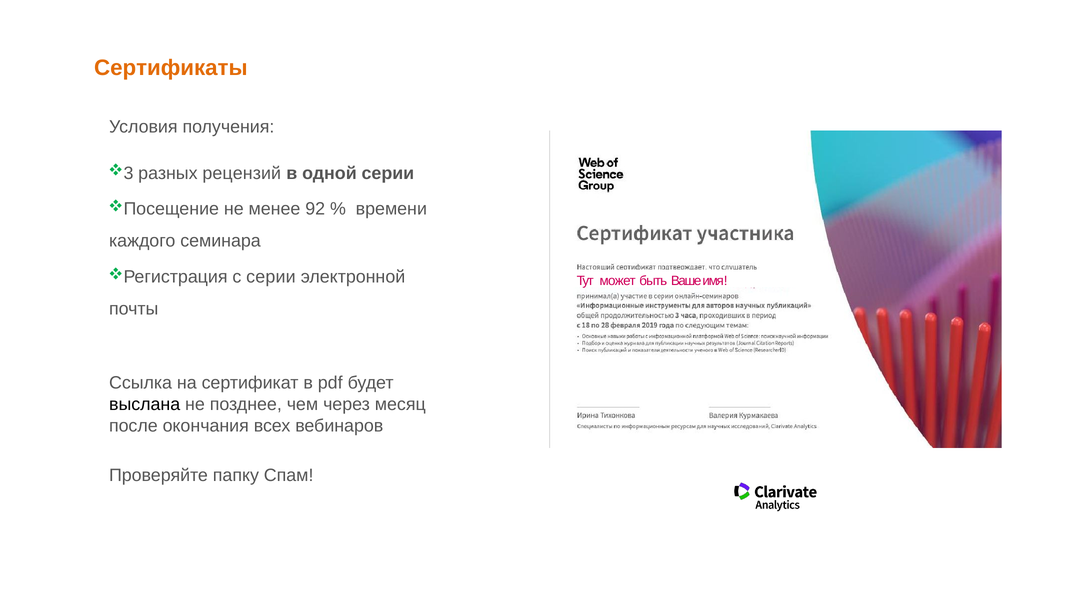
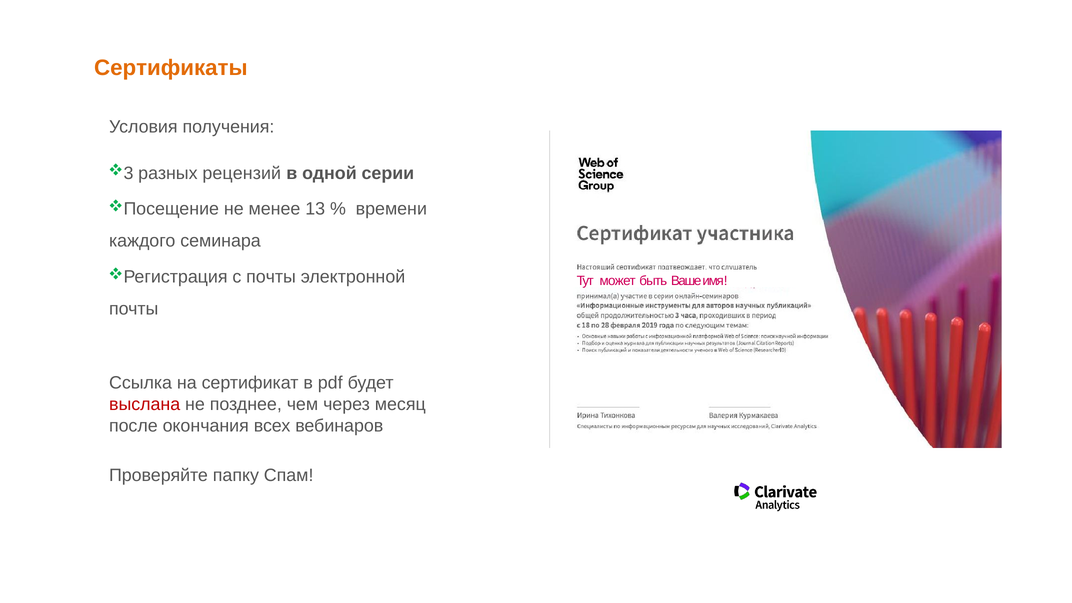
92: 92 -> 13 (315, 209)
с серии: серии -> почты (271, 277)
выслана colour: black -> red (145, 404)
